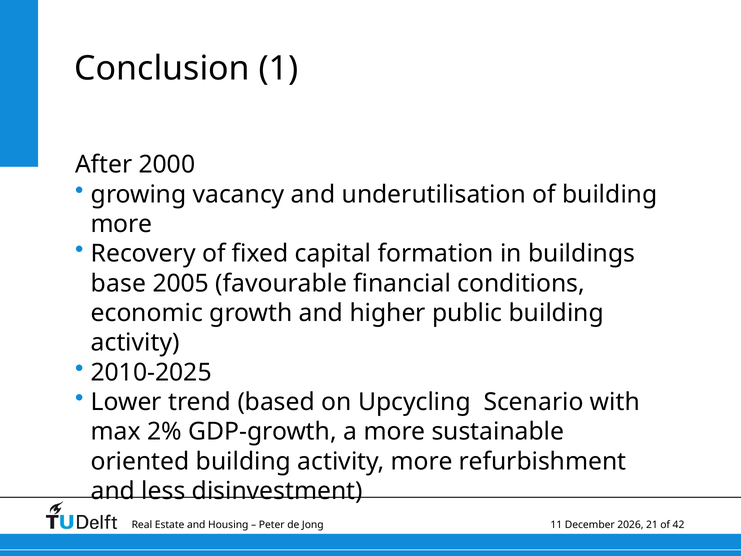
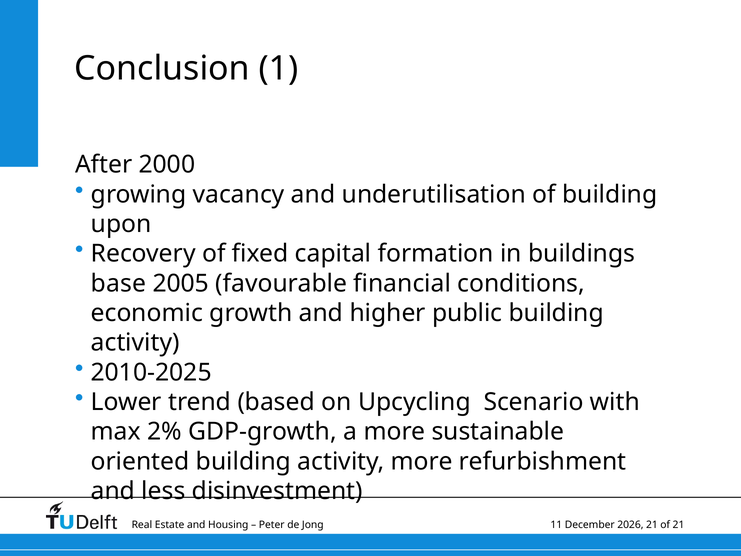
more: more -> upon (121, 224)
of 42: 42 -> 21 (679, 525)
